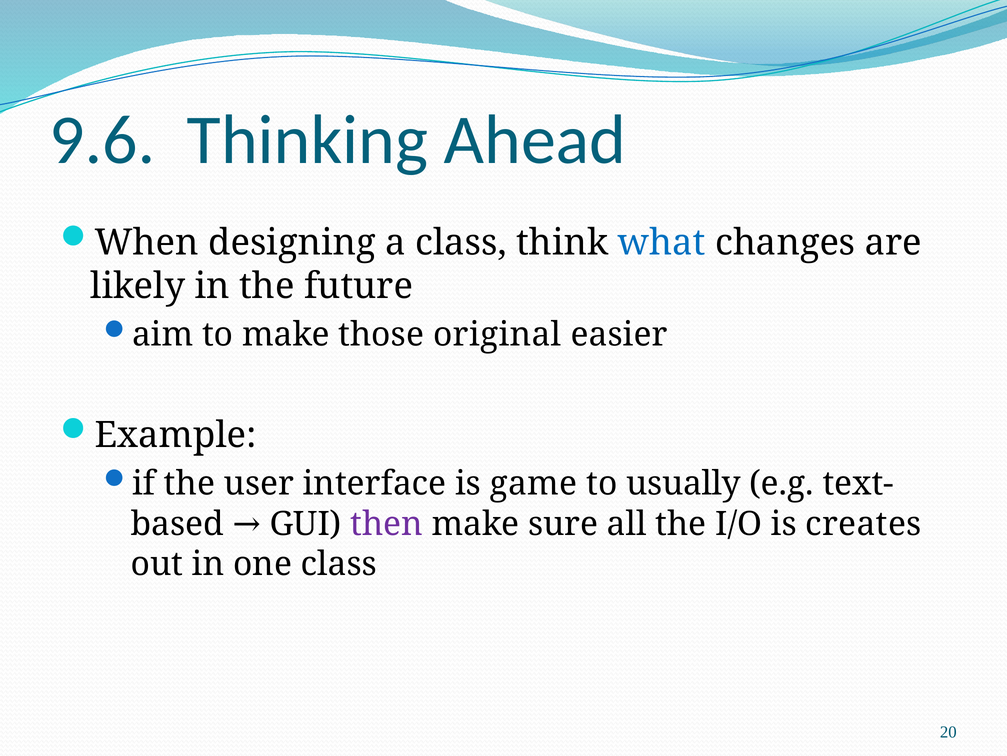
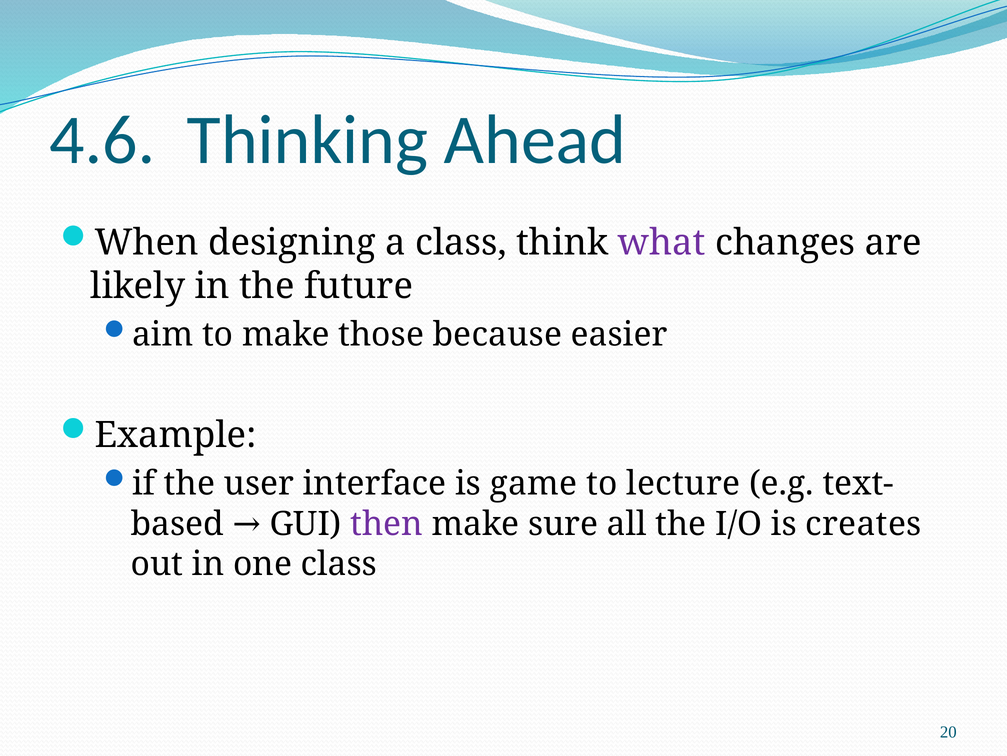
9.6: 9.6 -> 4.6 (102, 140)
what colour: blue -> purple (662, 242)
original: original -> because (497, 335)
usually: usually -> lecture (683, 483)
